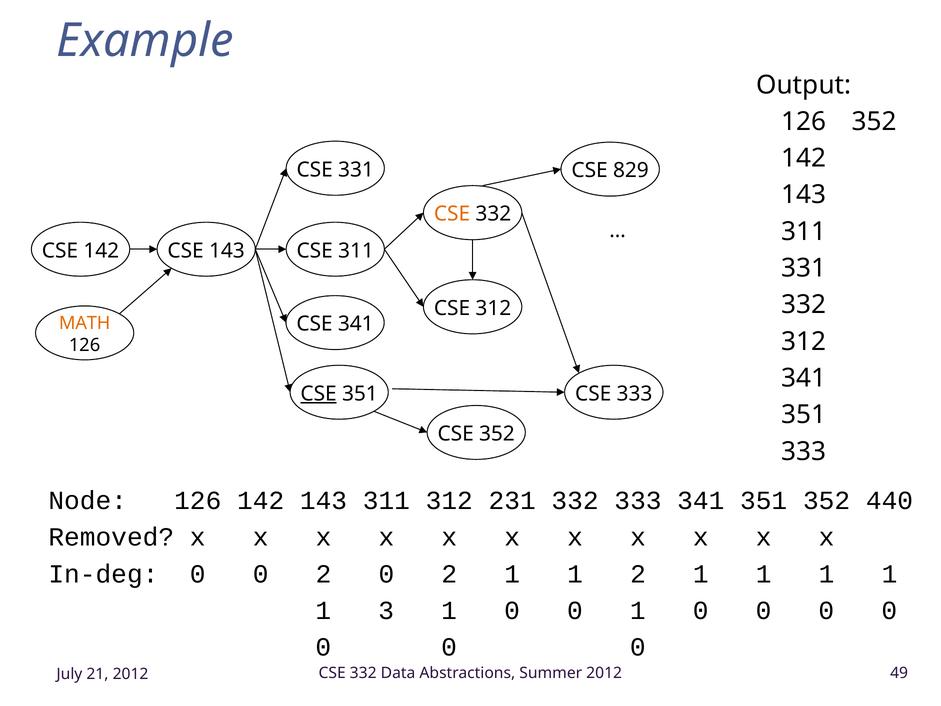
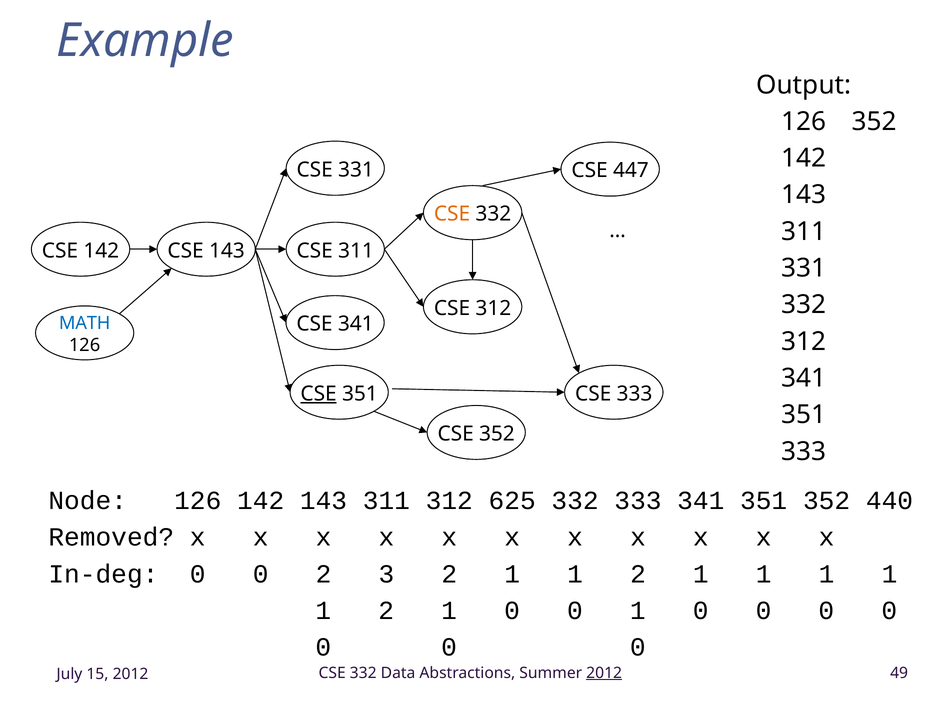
829: 829 -> 447 (631, 170)
MATH colour: orange -> blue (85, 323)
231: 231 -> 625 (512, 500)
2 0: 0 -> 3 (386, 574)
3: 3 -> 2 (386, 610)
2012 underline: none -> present (604, 673)
21: 21 -> 15 (97, 674)
